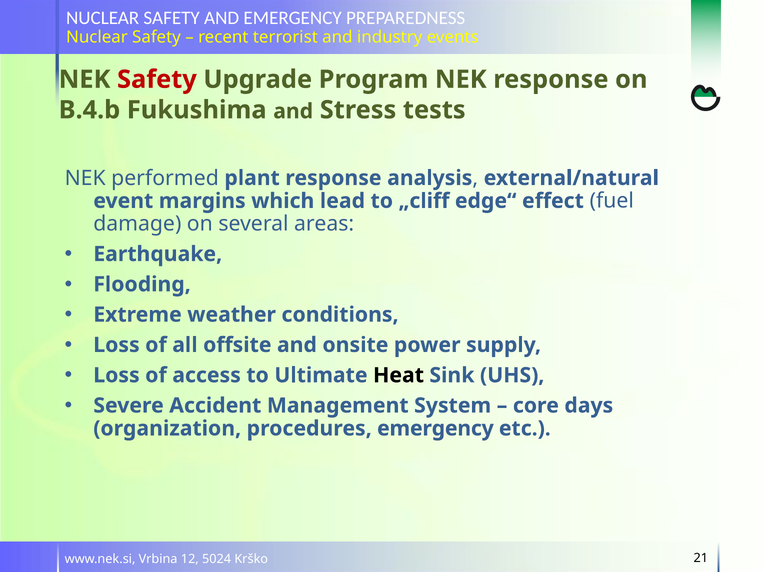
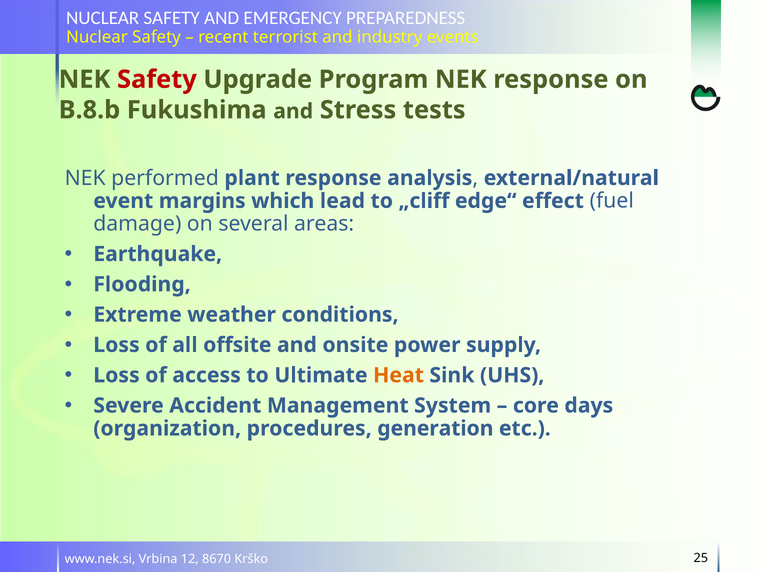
B.4.b: B.4.b -> B.8.b (89, 110)
Heat colour: black -> orange (399, 375)
procedures emergency: emergency -> generation (435, 429)
5024: 5024 -> 8670 (217, 559)
21: 21 -> 25 (701, 558)
